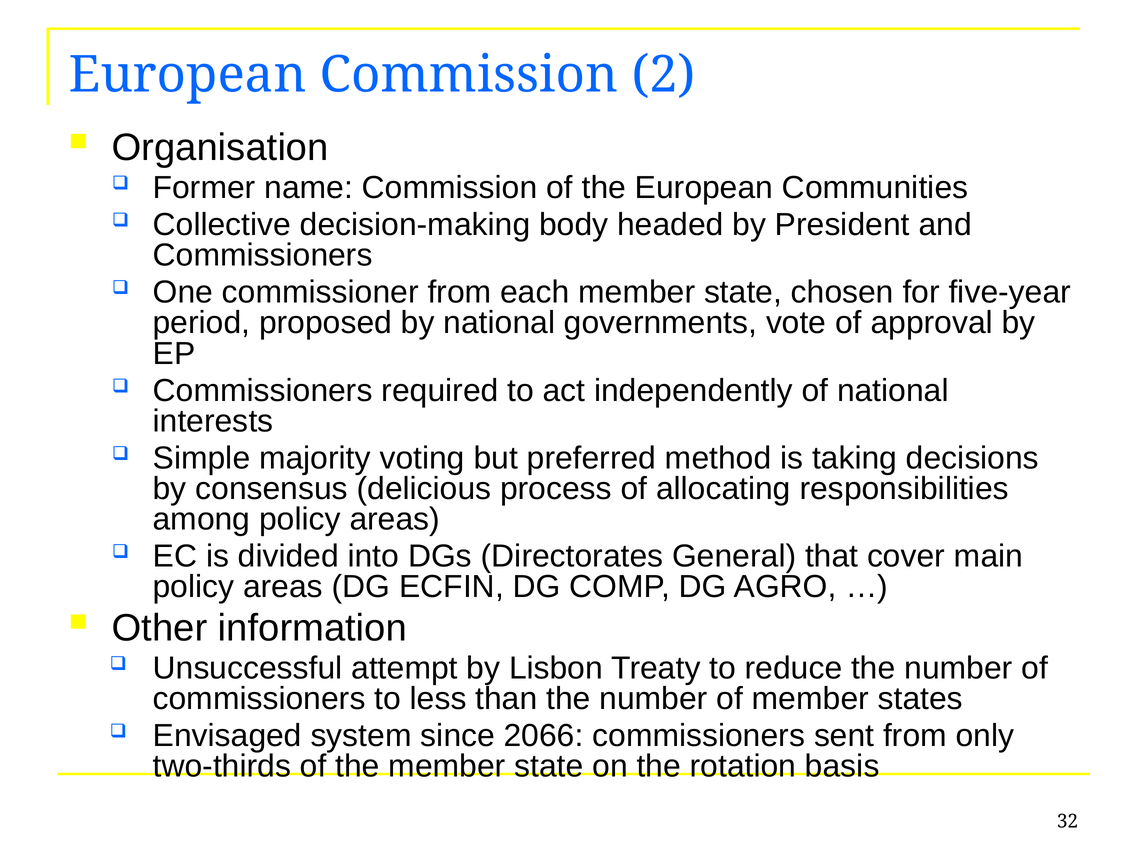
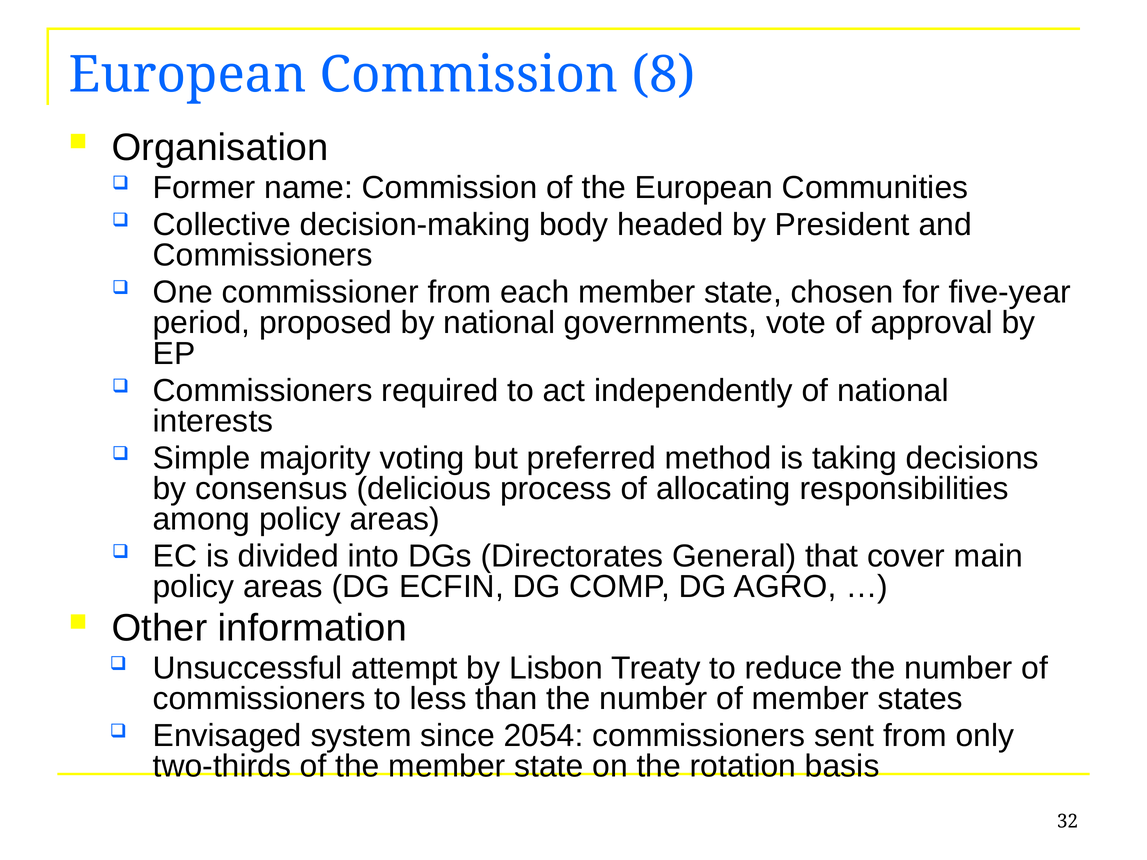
2: 2 -> 8 (664, 75)
2066: 2066 -> 2054 (544, 736)
